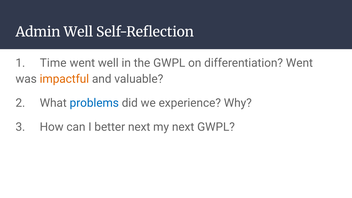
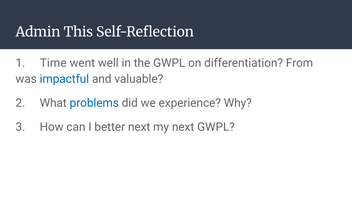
Admin Well: Well -> This (78, 32)
differentiation Went: Went -> From (299, 63)
impactful colour: orange -> blue (64, 79)
